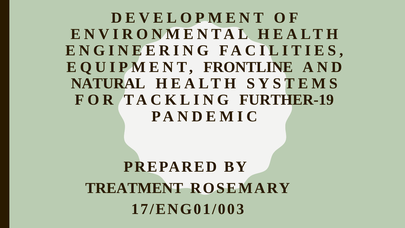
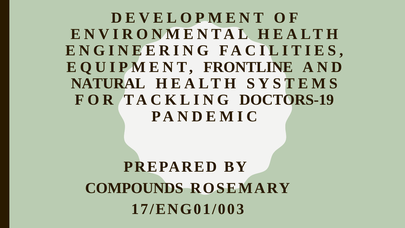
FURTHER-19: FURTHER-19 -> DOCTORS-19 (287, 100)
TREATMENT: TREATMENT -> COMPOUNDS (134, 188)
